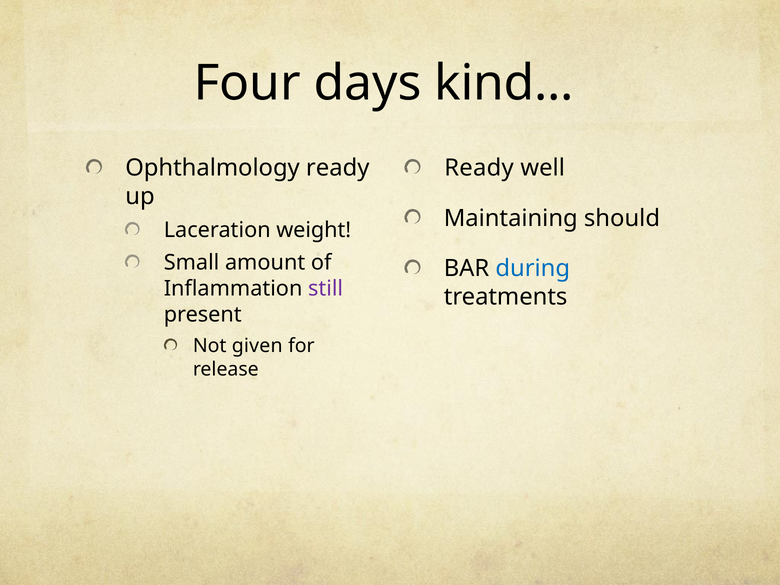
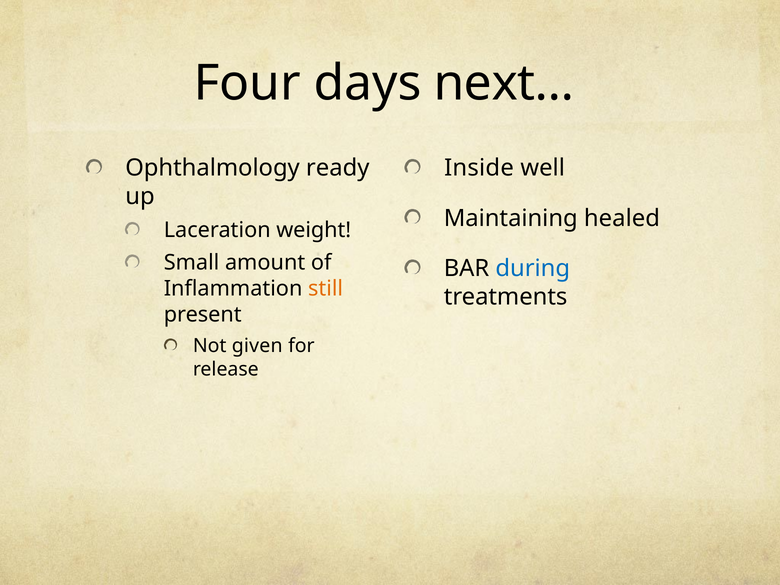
kind…: kind… -> next… (504, 83)
Ready: Ready -> Inside (479, 168)
should: should -> healed (622, 218)
still colour: purple -> orange (326, 289)
